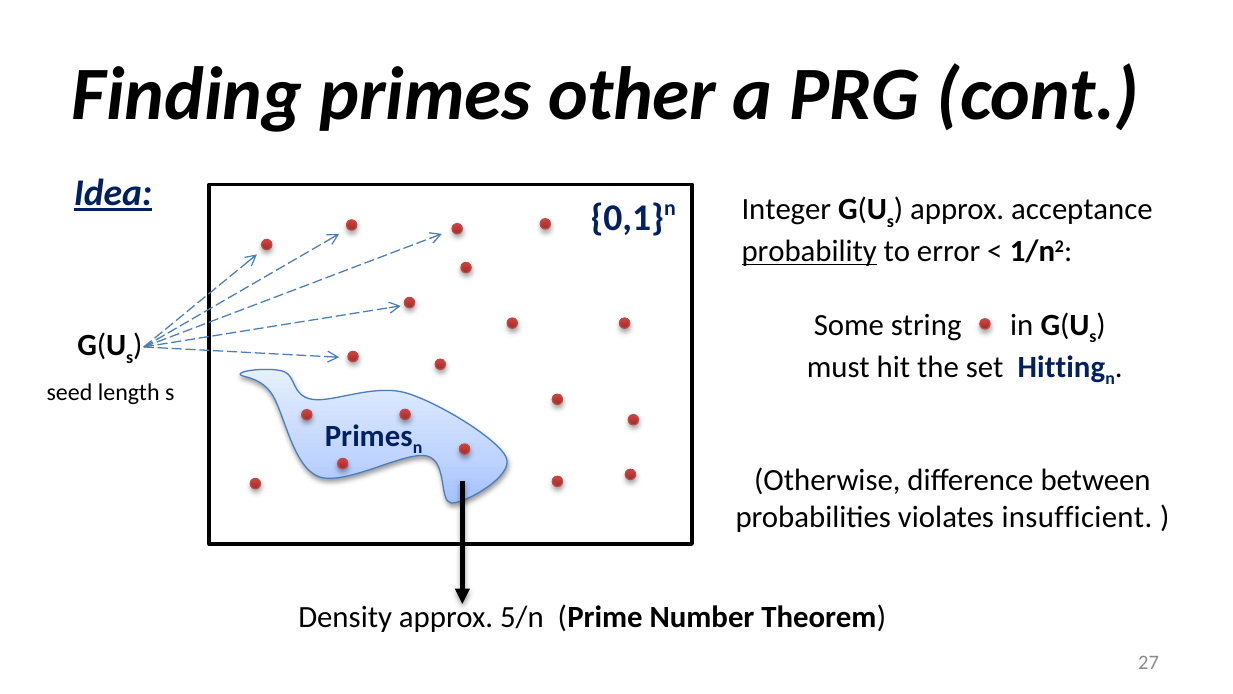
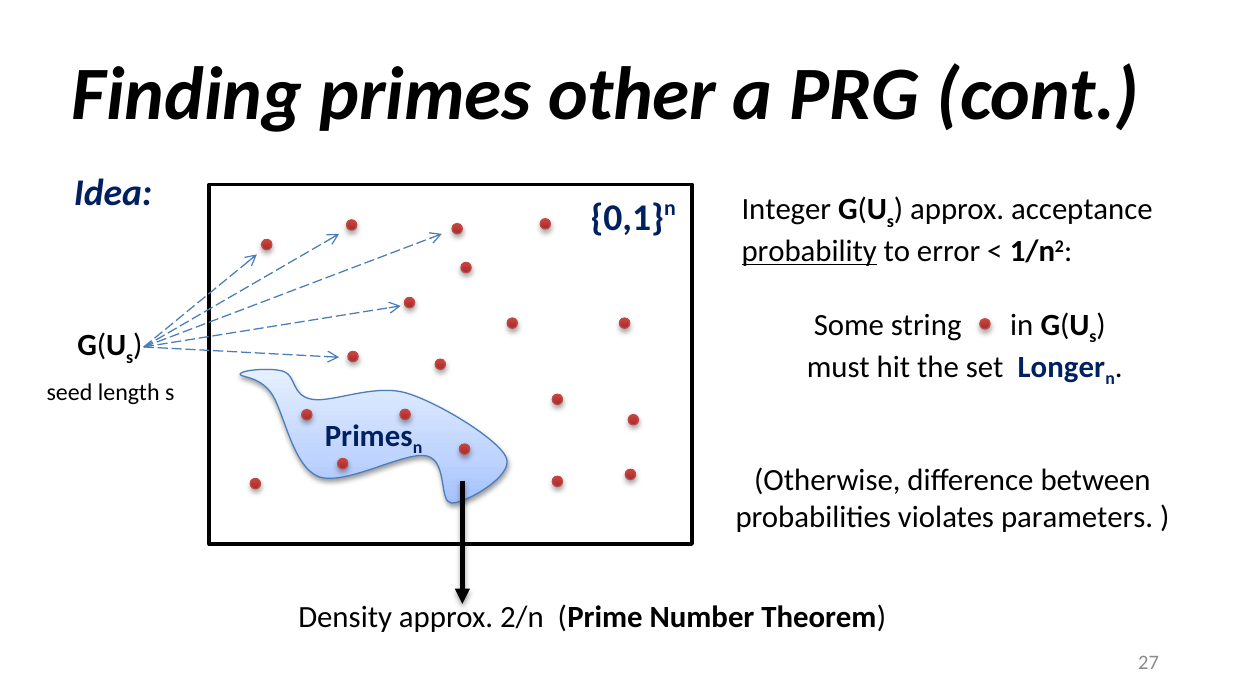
Idea underline: present -> none (113, 193)
Hitting: Hitting -> Longer (1061, 367)
insufficient: insufficient -> parameters (1077, 517)
5/n: 5/n -> 2/n (522, 617)
